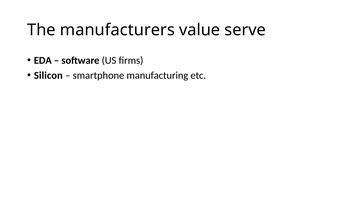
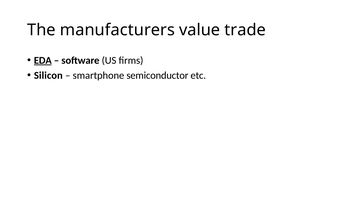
serve: serve -> trade (245, 30)
EDA underline: none -> present (43, 60)
manufacturing: manufacturing -> semiconductor (157, 75)
